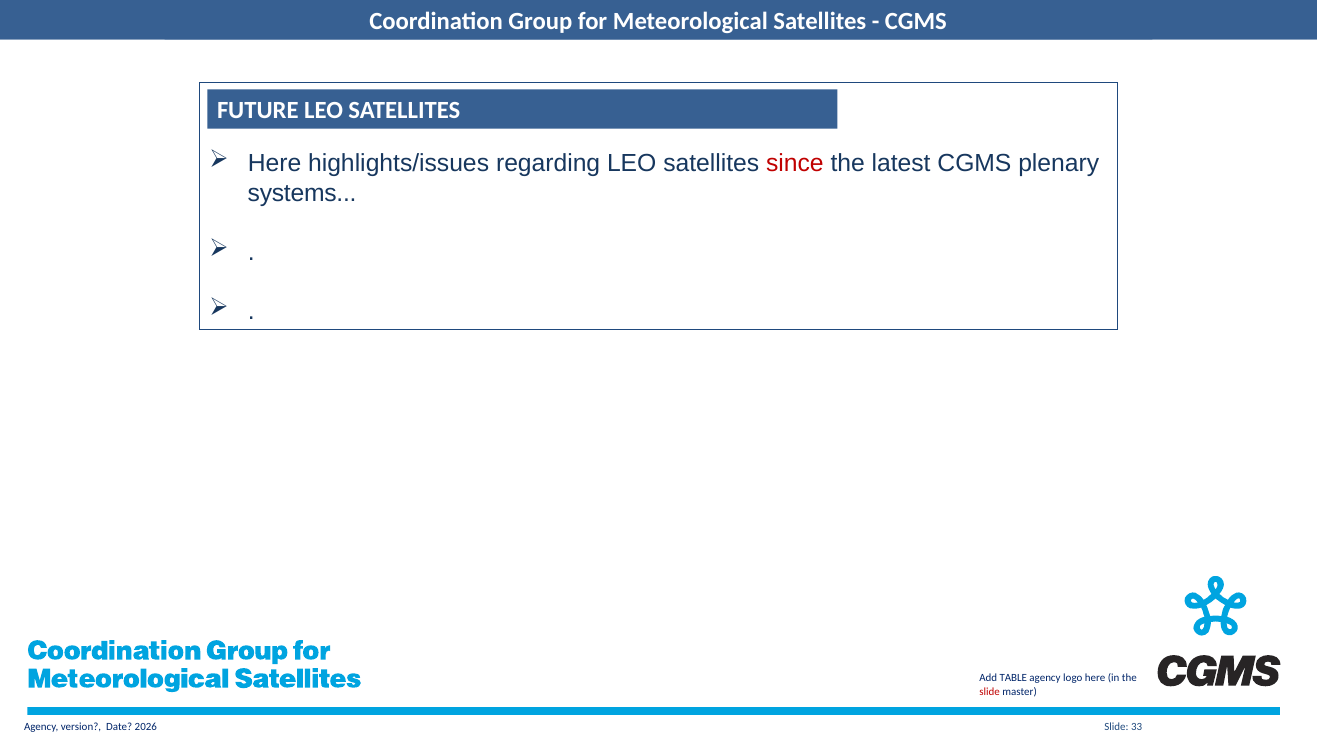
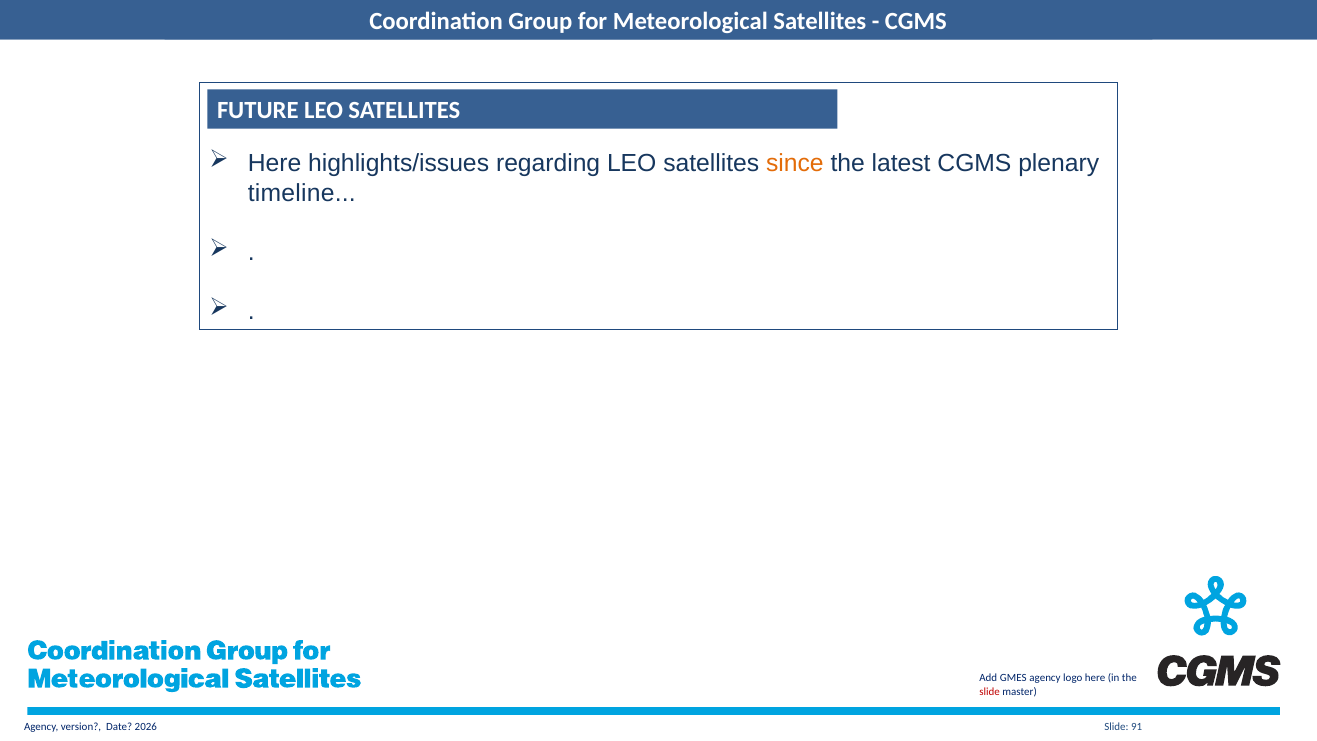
since colour: red -> orange (795, 163)
systems: systems -> timeline (302, 193)
TABLE: TABLE -> GMES (1013, 678)
33: 33 -> 91 (1137, 726)
